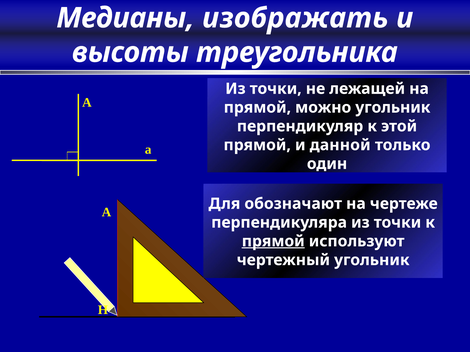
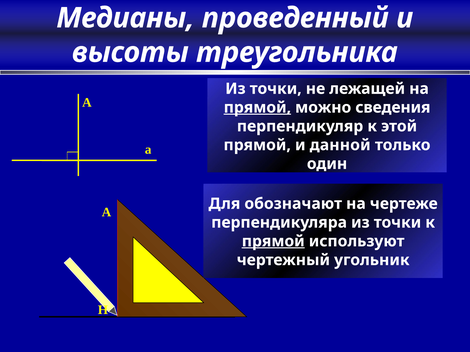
изображать: изображать -> проведенный (295, 18)
прямой underline: none -> present (257, 108)
можно угольник: угольник -> сведения (393, 108)
